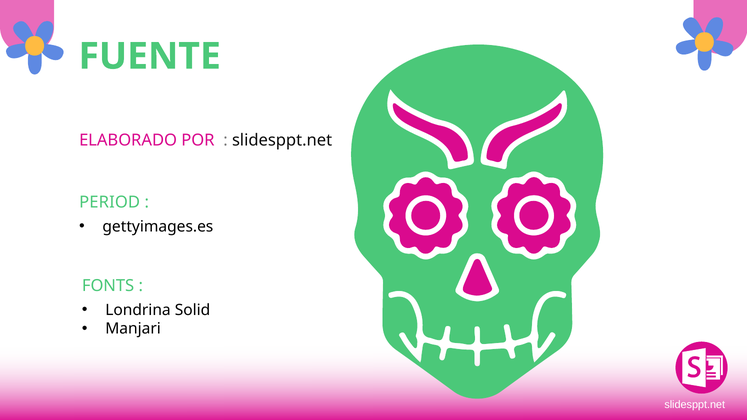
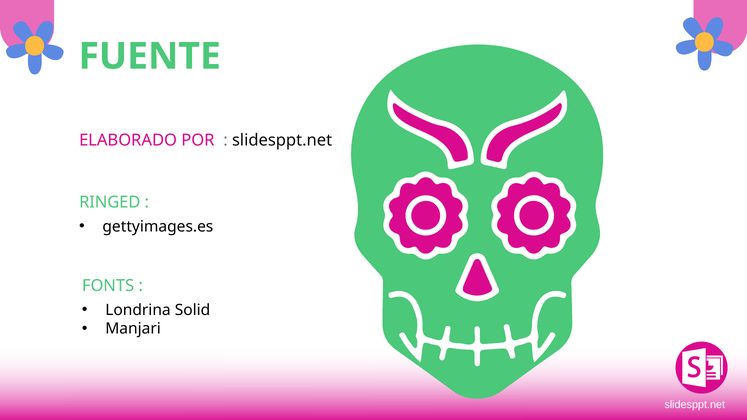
PERIOD: PERIOD -> RINGED (110, 202)
